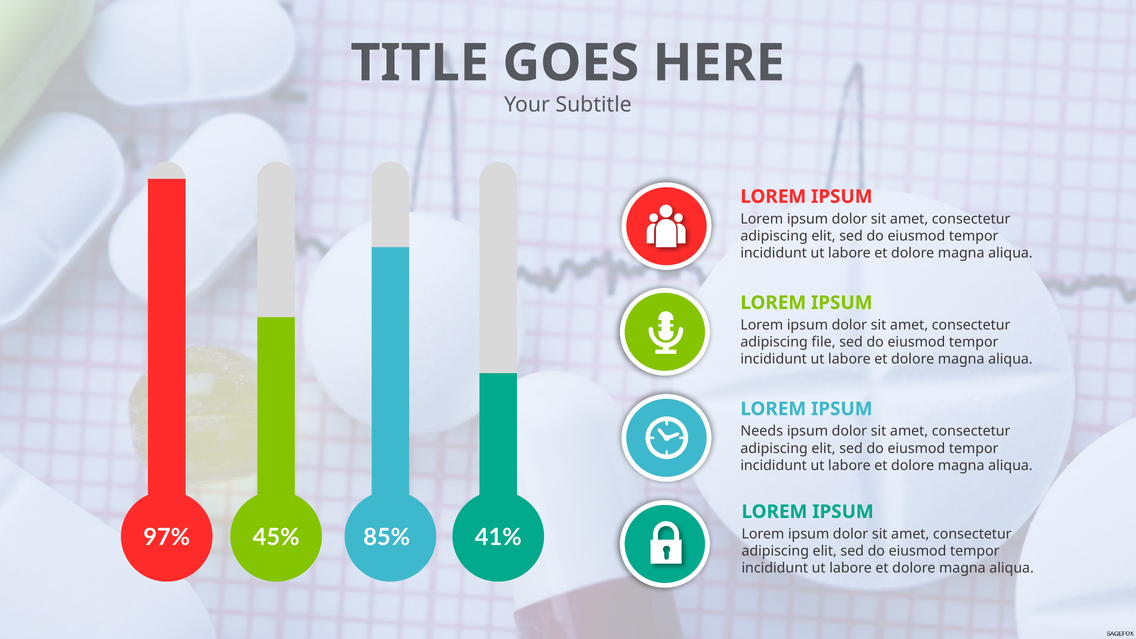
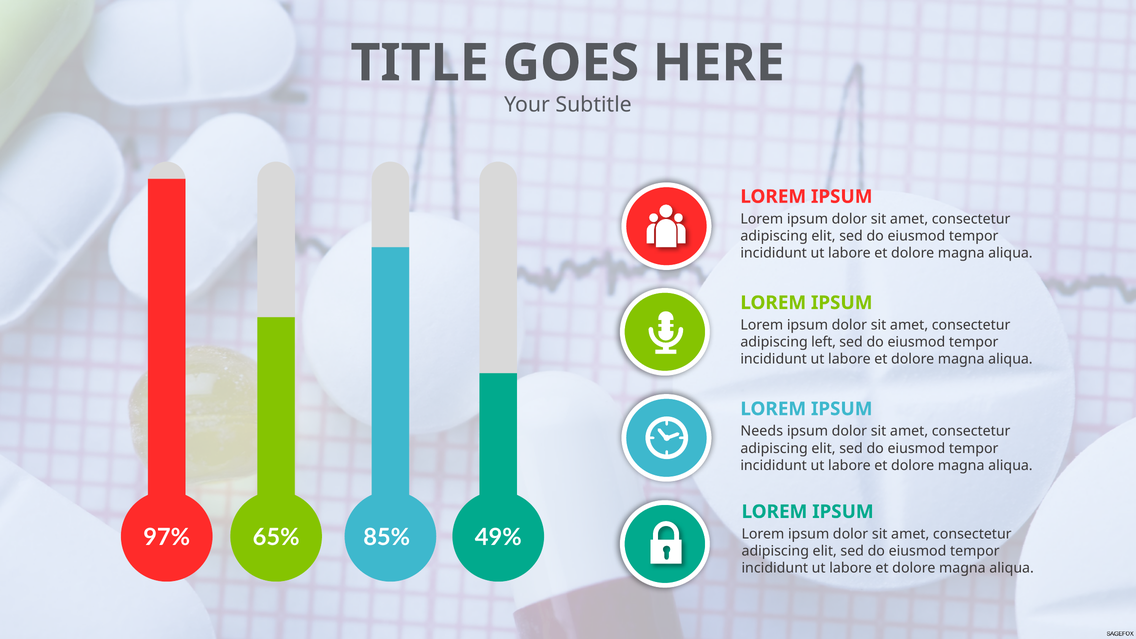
file: file -> left (824, 342)
45%: 45% -> 65% (276, 537)
41%: 41% -> 49% (498, 537)
